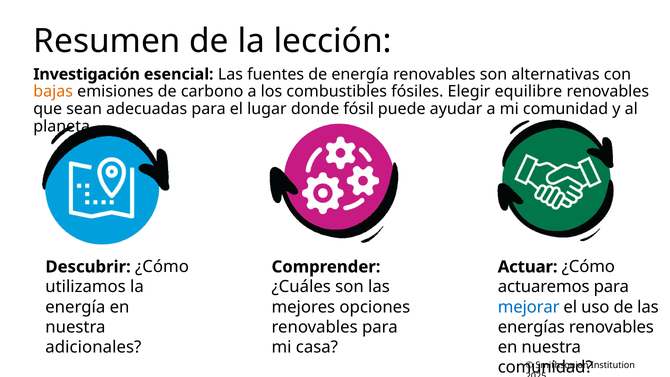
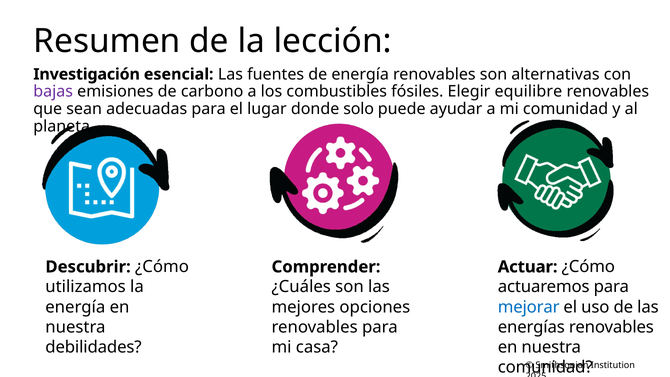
bajas colour: orange -> purple (53, 92)
fósil: fósil -> solo (359, 109)
adicionales: adicionales -> debilidades (93, 347)
